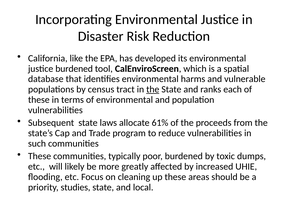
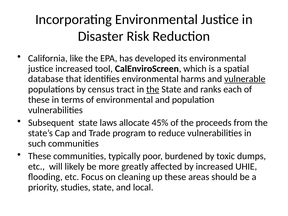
justice burdened: burdened -> increased (74, 69)
vulnerable underline: none -> present (245, 79)
61%: 61% -> 45% (160, 123)
